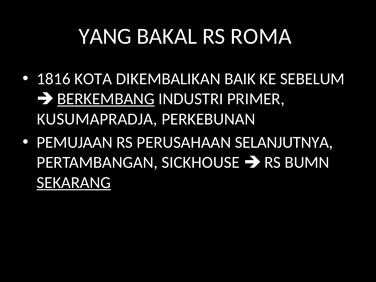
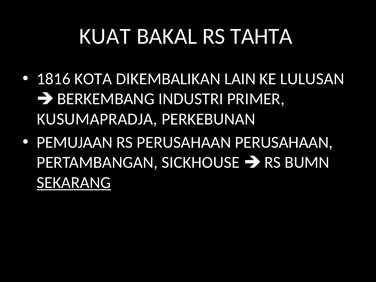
YANG: YANG -> KUAT (105, 36)
ROMA: ROMA -> TAHTA (261, 36)
BAIK: BAIK -> LAIN (240, 79)
SEBELUM: SEBELUM -> LULUSAN (312, 79)
BERKEMBANG underline: present -> none (106, 99)
PERUSAHAAN SELANJUTNYA: SELANJUTNYA -> PERUSAHAAN (284, 142)
